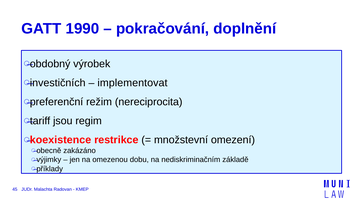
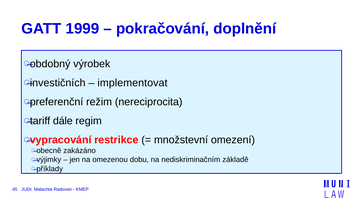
1990: 1990 -> 1999 (82, 29)
jsou: jsou -> dále (63, 121)
koexistence: koexistence -> vypracování (61, 140)
